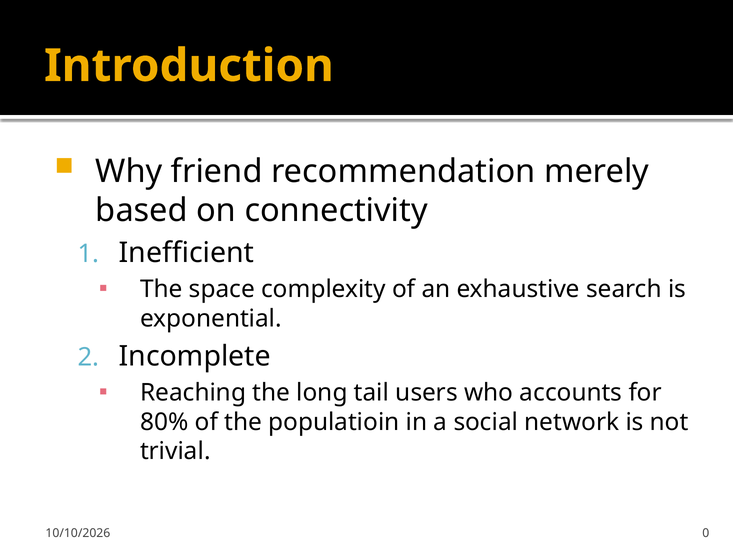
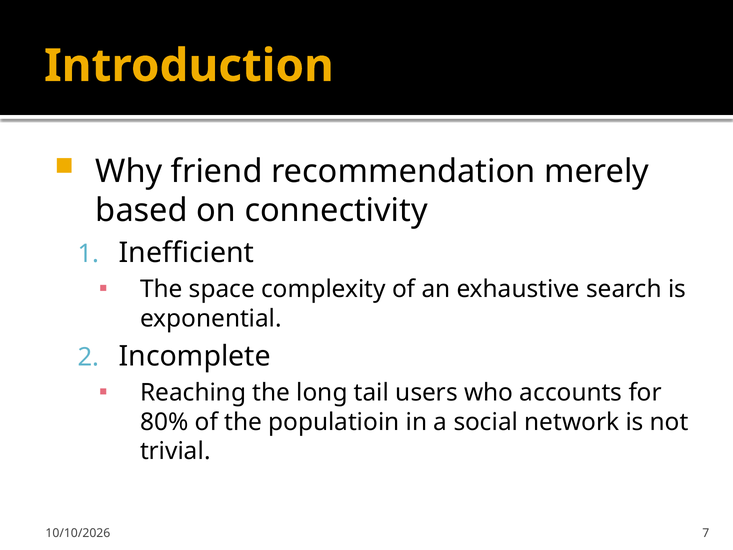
0: 0 -> 7 (706, 533)
